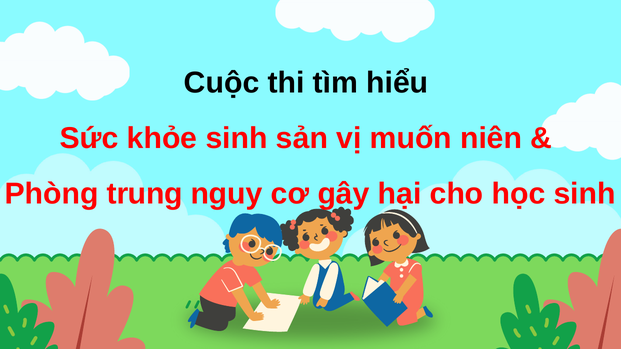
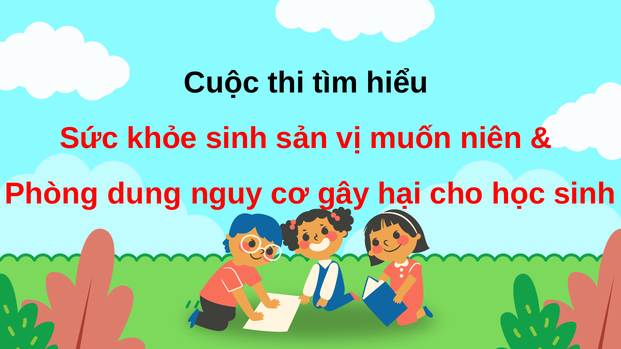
trung: trung -> dung (144, 194)
